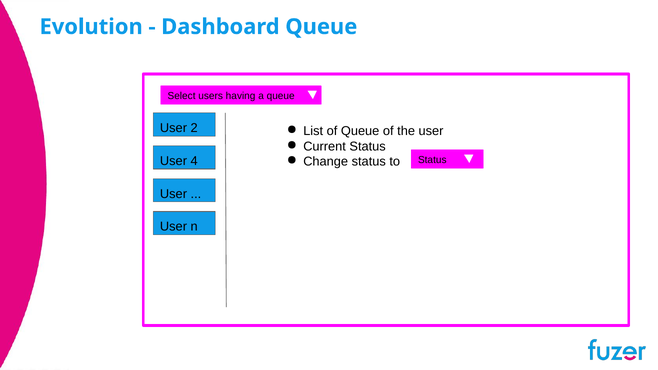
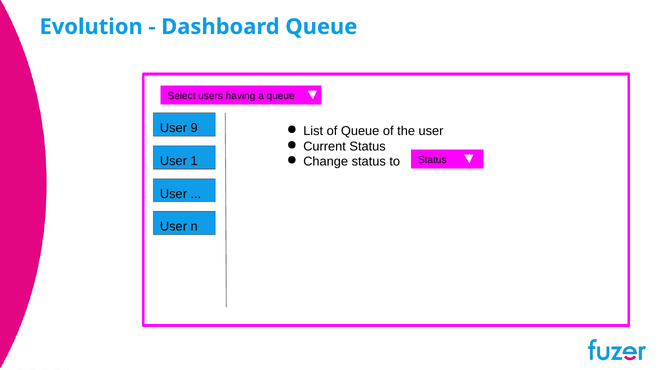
2: 2 -> 9 (194, 128)
4: 4 -> 1 (194, 161)
